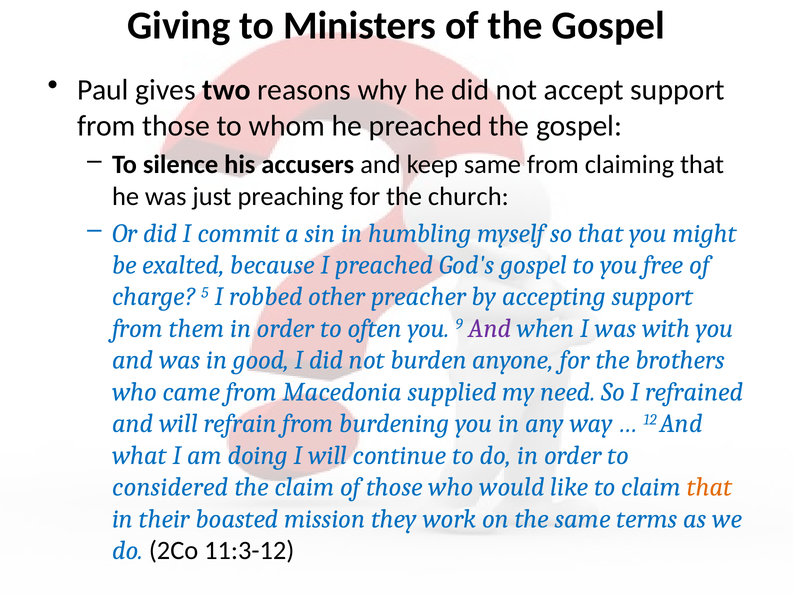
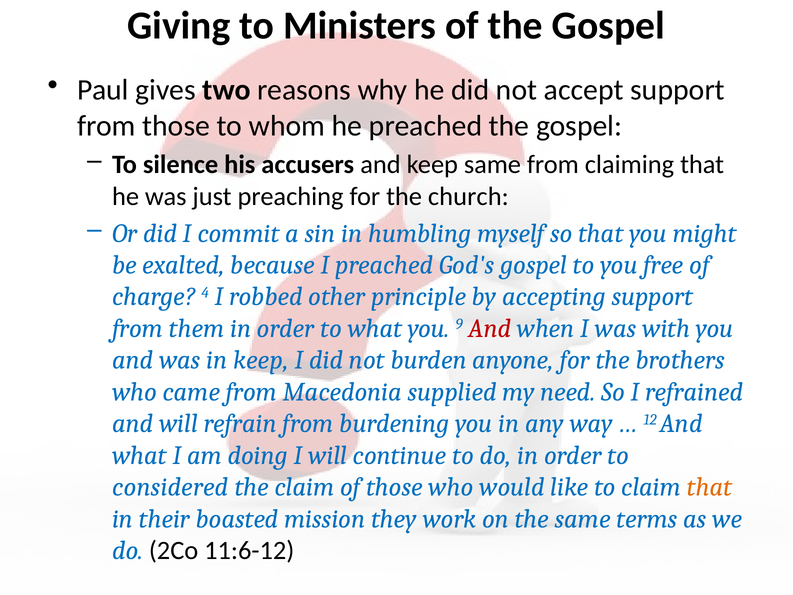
5: 5 -> 4 (205, 292)
preacher: preacher -> principle (419, 297)
to often: often -> what (375, 328)
And colour: purple -> red (490, 328)
in good: good -> keep (261, 360)
11:3-12: 11:3-12 -> 11:6-12 (249, 550)
